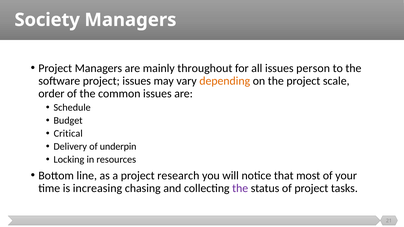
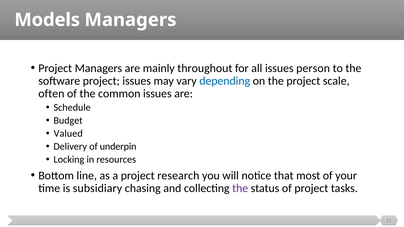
Society: Society -> Models (47, 20)
depending colour: orange -> blue (225, 81)
order: order -> often (51, 94)
Critical: Critical -> Valued (68, 134)
increasing: increasing -> subsidiary (97, 188)
